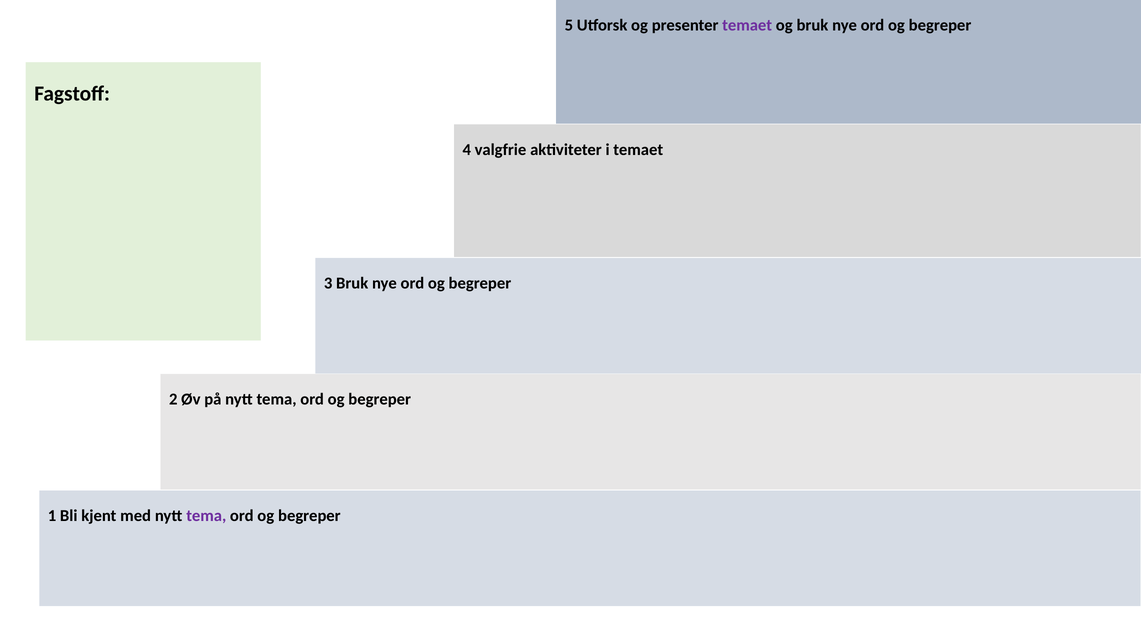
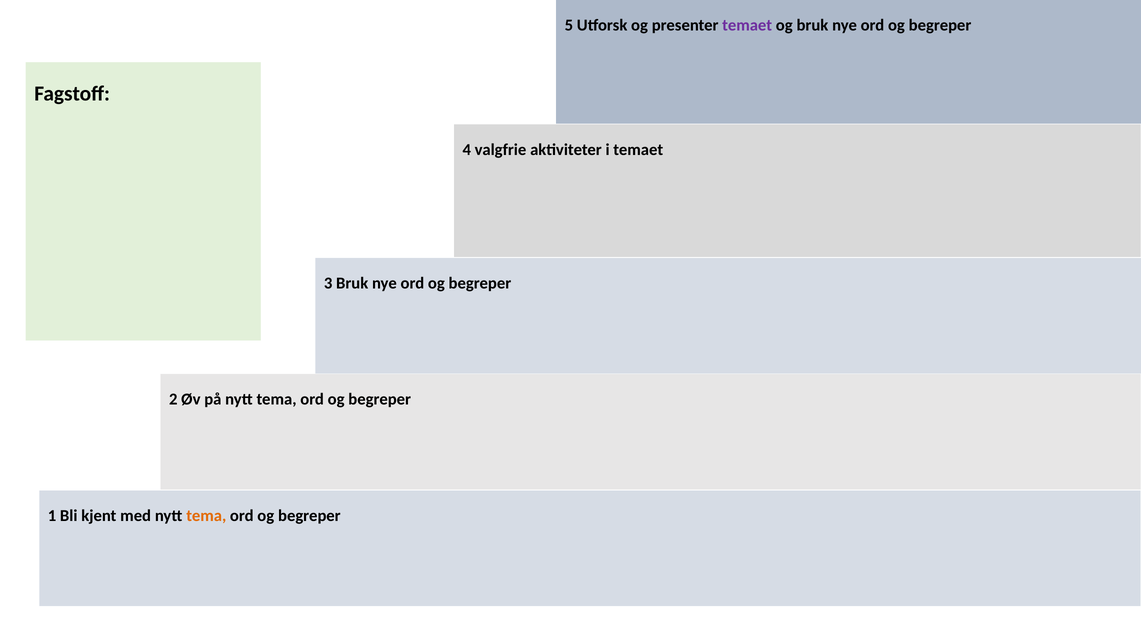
tema colour: purple -> orange (206, 516)
